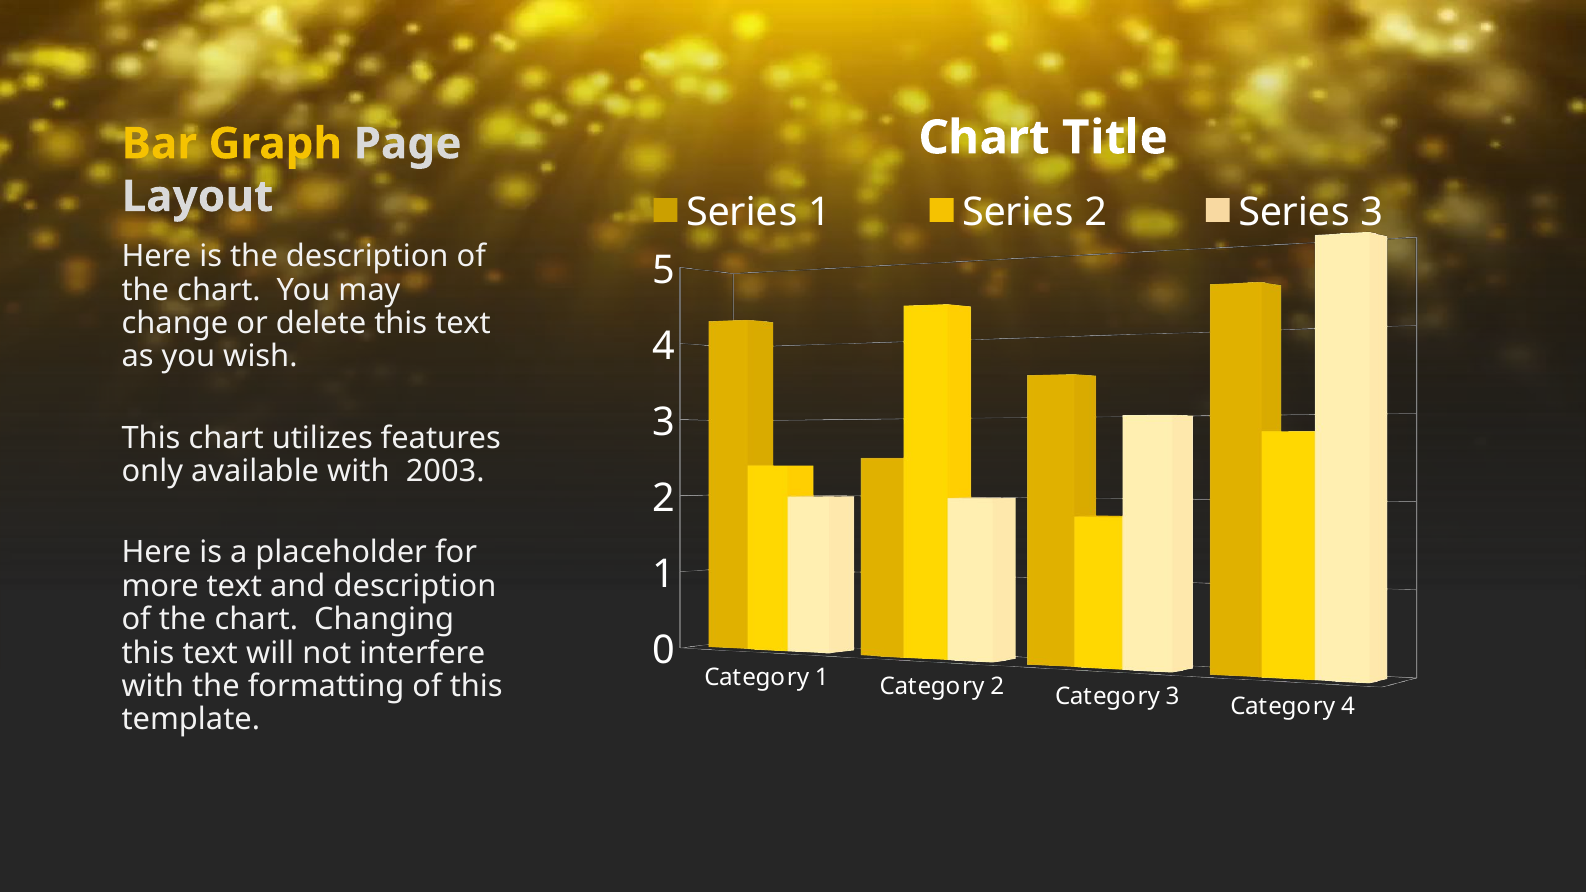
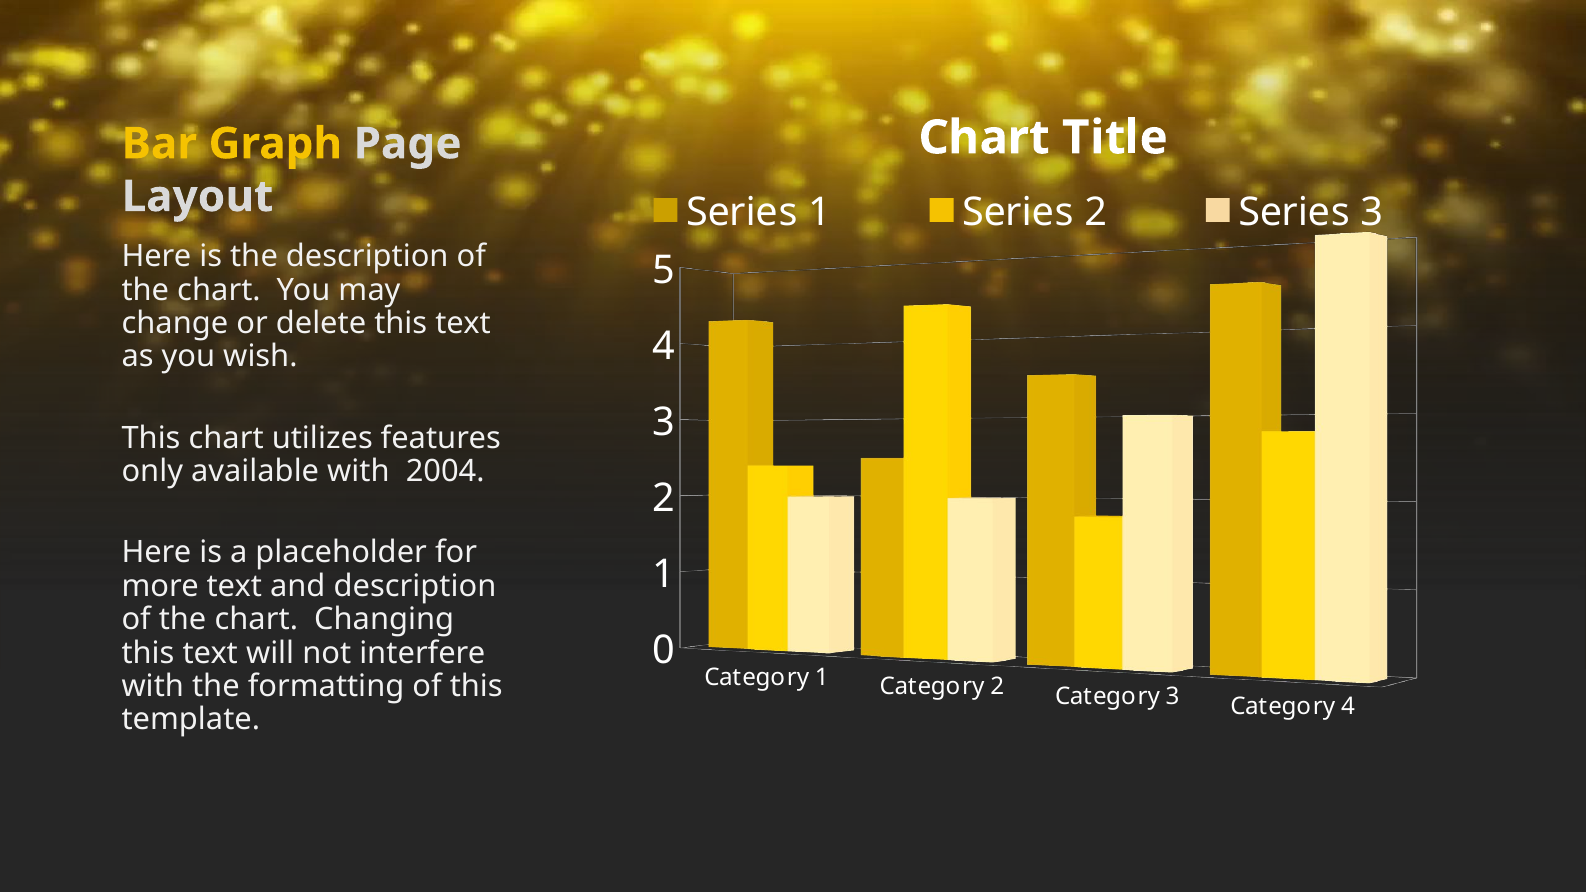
2003: 2003 -> 2004 (445, 471)
